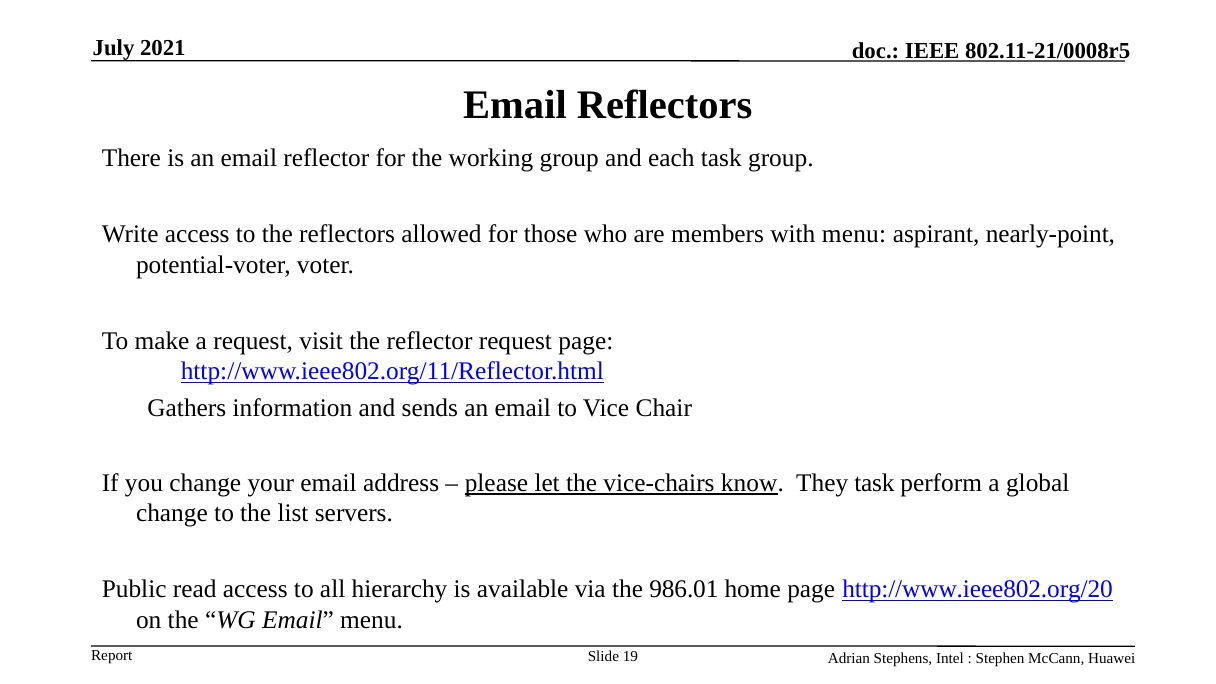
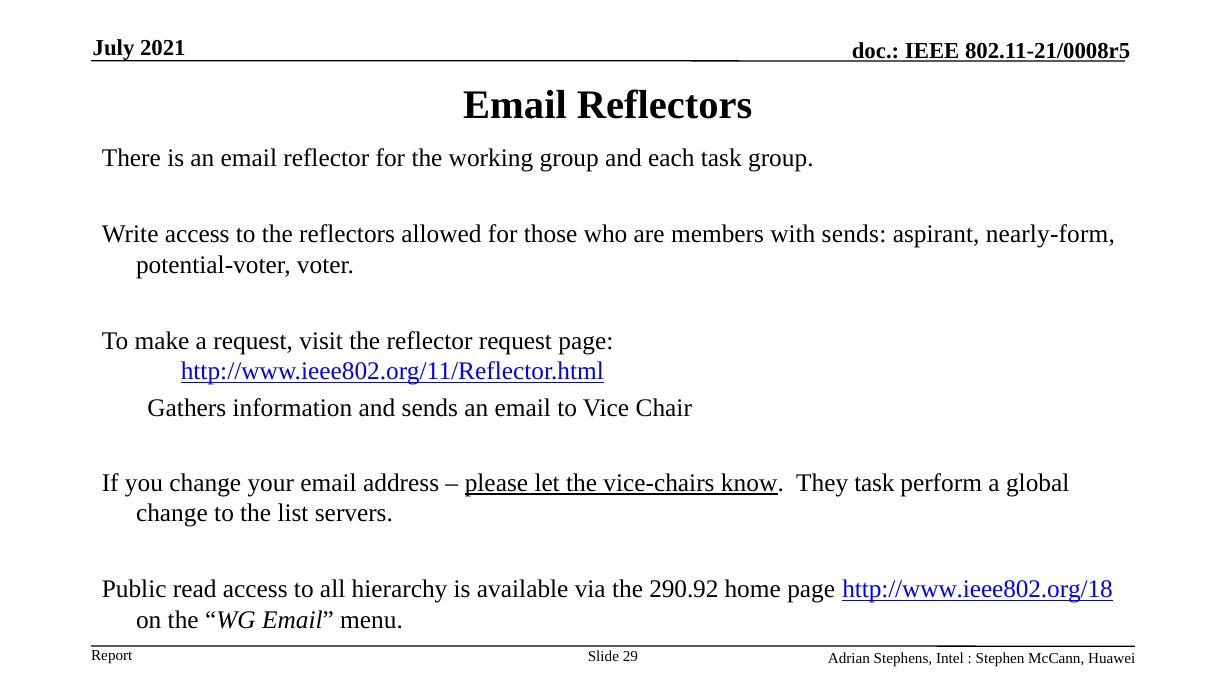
with menu: menu -> sends (854, 234)
nearly-point: nearly-point -> nearly-form (1050, 234)
986.01: 986.01 -> 290.92 (684, 589)
http://www.ieee802.org/20: http://www.ieee802.org/20 -> http://www.ieee802.org/18 (978, 589)
19: 19 -> 29 (630, 656)
